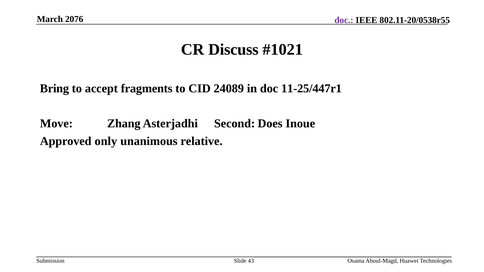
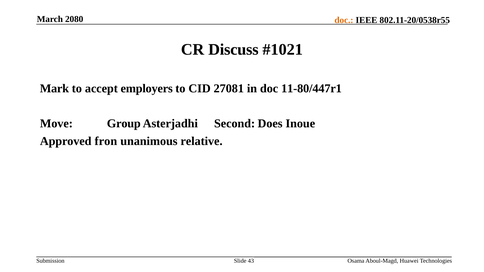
2076: 2076 -> 2080 (74, 19)
doc colour: purple -> orange (344, 20)
Bring: Bring -> Mark (54, 89)
fragments: fragments -> employers (147, 89)
24089: 24089 -> 27081 (229, 89)
11-25/447r1: 11-25/447r1 -> 11-80/447r1 (311, 89)
Zhang: Zhang -> Group (124, 124)
only: only -> fron (106, 141)
